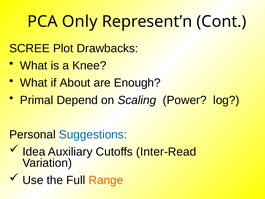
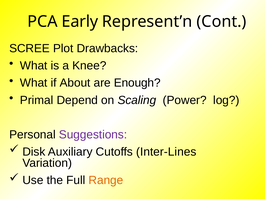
Only: Only -> Early (80, 22)
Suggestions colour: blue -> purple (93, 134)
Idea: Idea -> Disk (34, 152)
Inter-Read: Inter-Read -> Inter-Lines (166, 152)
